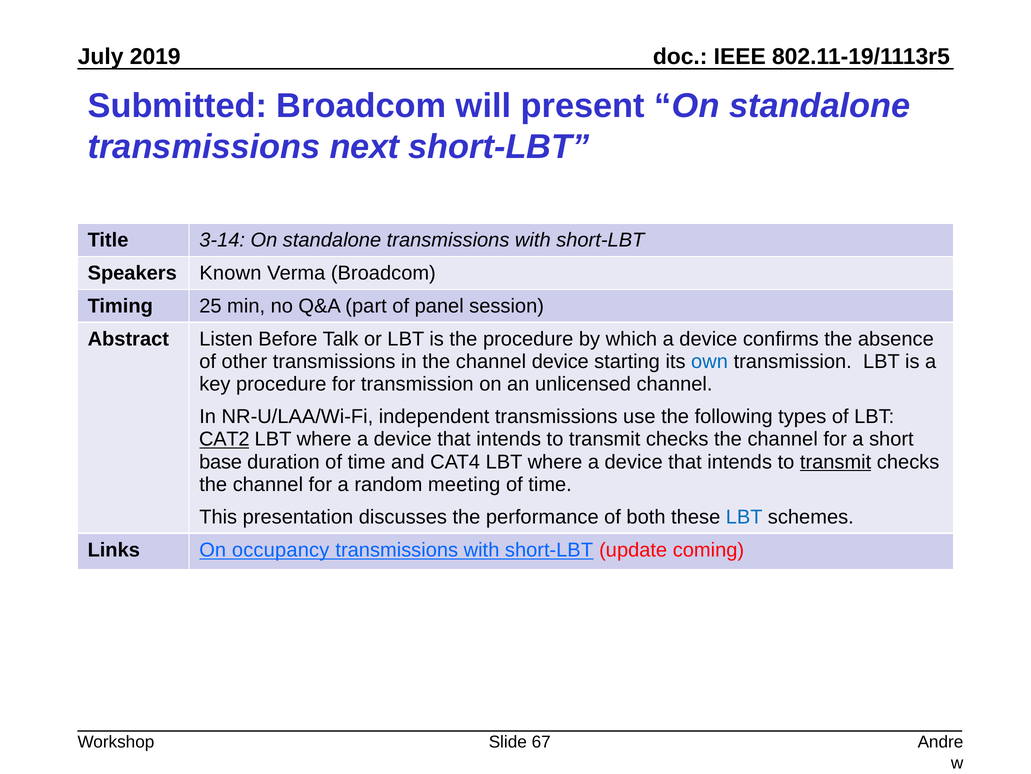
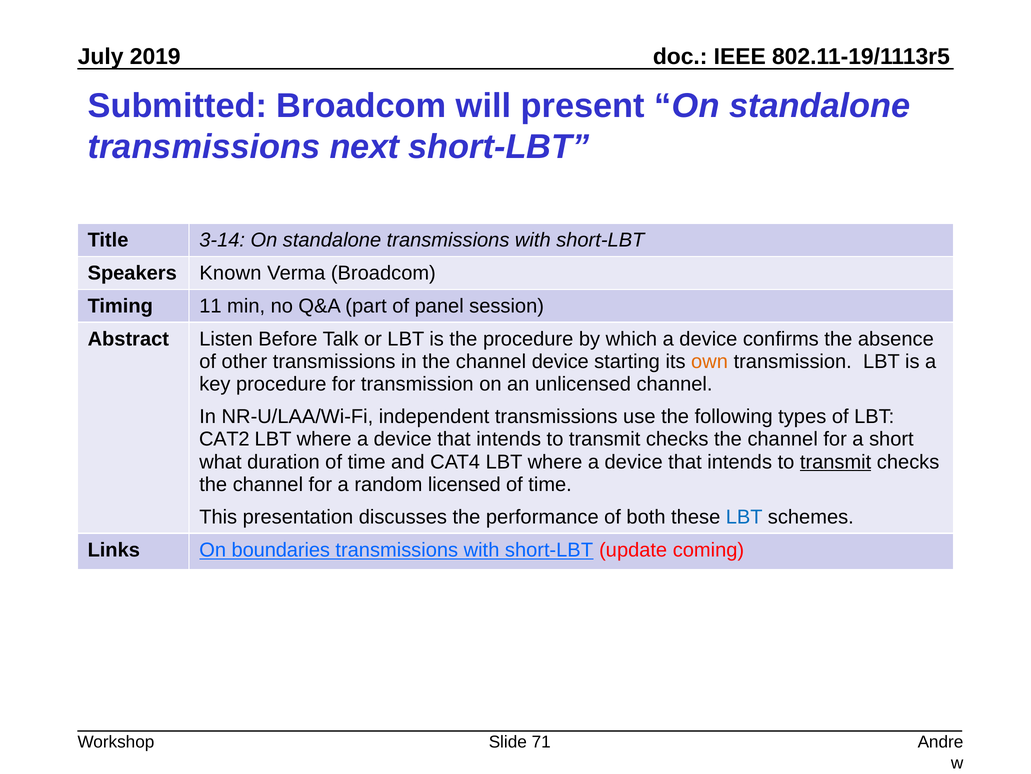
25: 25 -> 11 (210, 306)
own colour: blue -> orange (710, 361)
CAT2 underline: present -> none (224, 439)
base: base -> what (220, 461)
meeting: meeting -> licensed (464, 484)
occupancy: occupancy -> boundaries (281, 549)
67: 67 -> 71 (541, 742)
